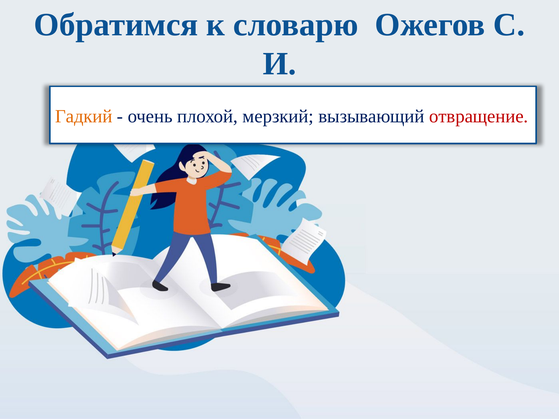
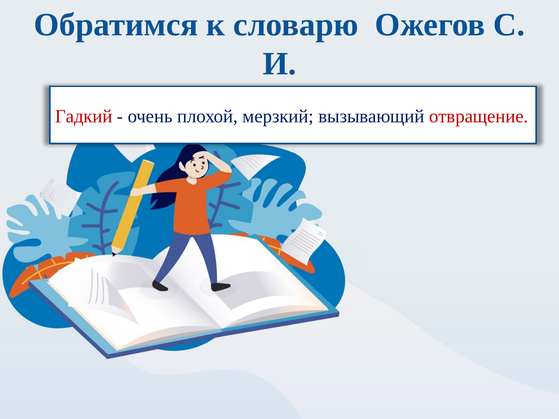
Гадкий colour: orange -> red (84, 116)
